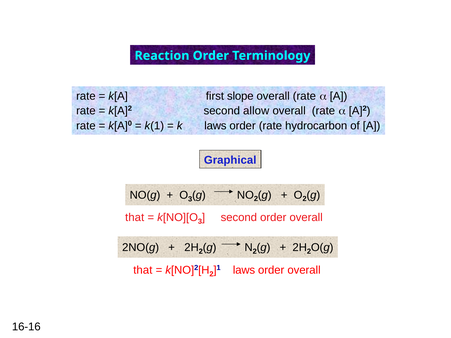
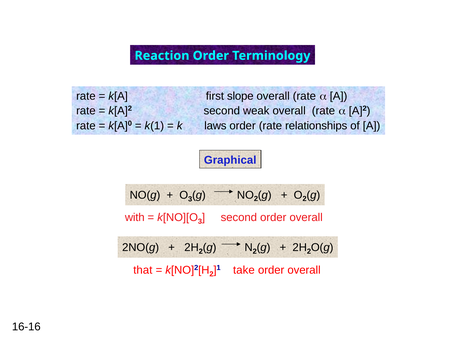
allow: allow -> weak (256, 111)
hydrocarbon: hydrocarbon -> relationships (316, 126)
that: that -> with (135, 218)
laws: laws -> take (244, 270)
